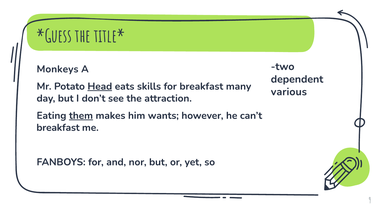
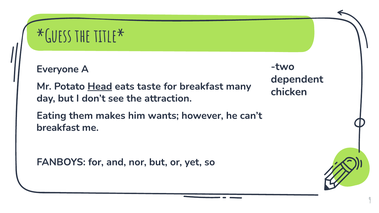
Monkeys: Monkeys -> Everyone (58, 69)
skills: skills -> taste (149, 86)
various: various -> chicken (289, 92)
them underline: present -> none (81, 116)
